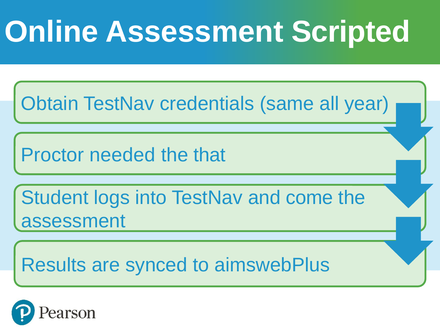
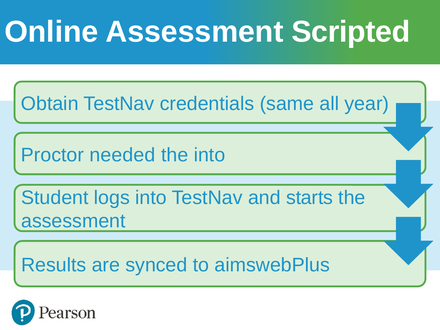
the that: that -> into (209, 155)
come: come -> starts (310, 198)
